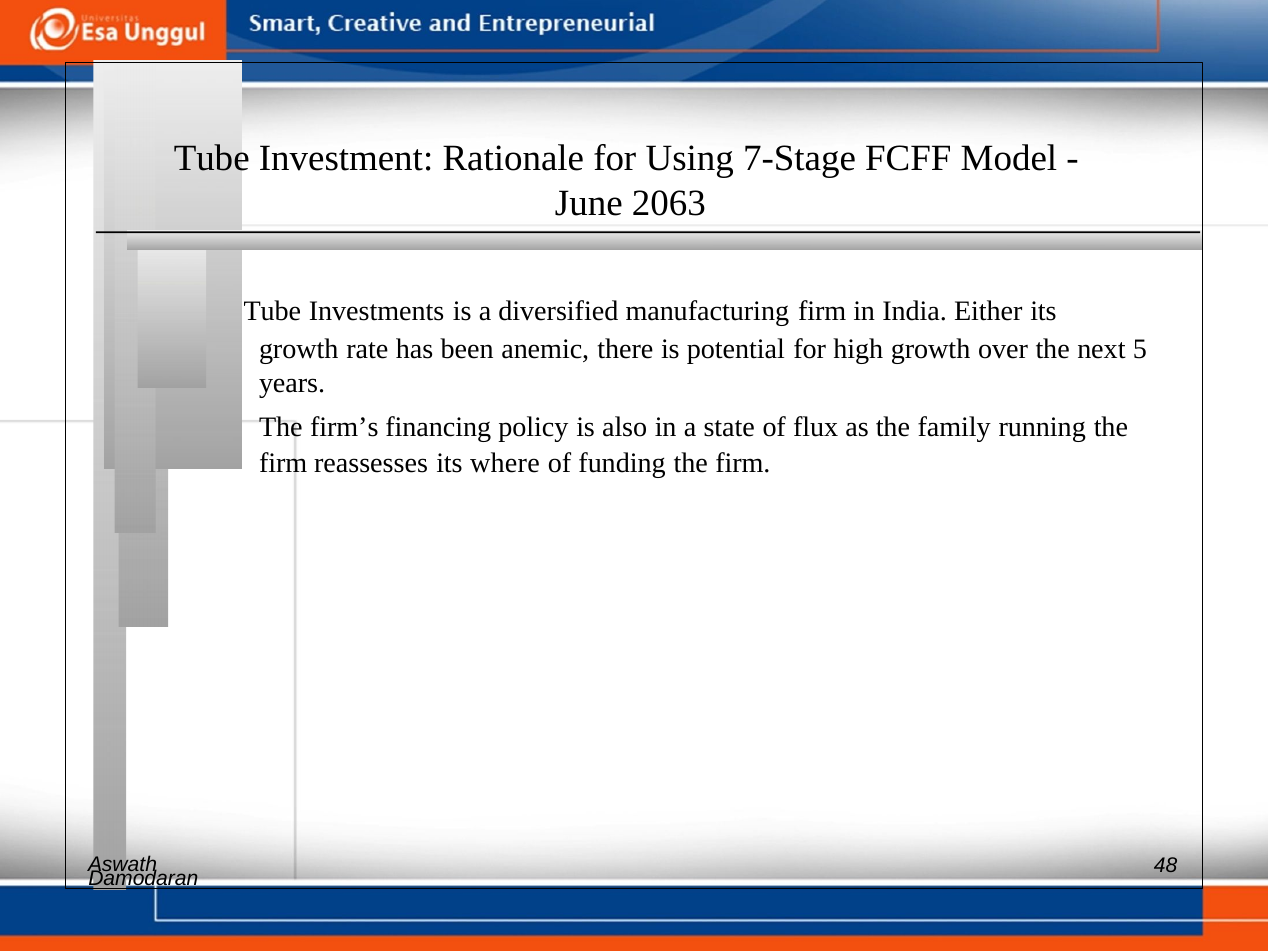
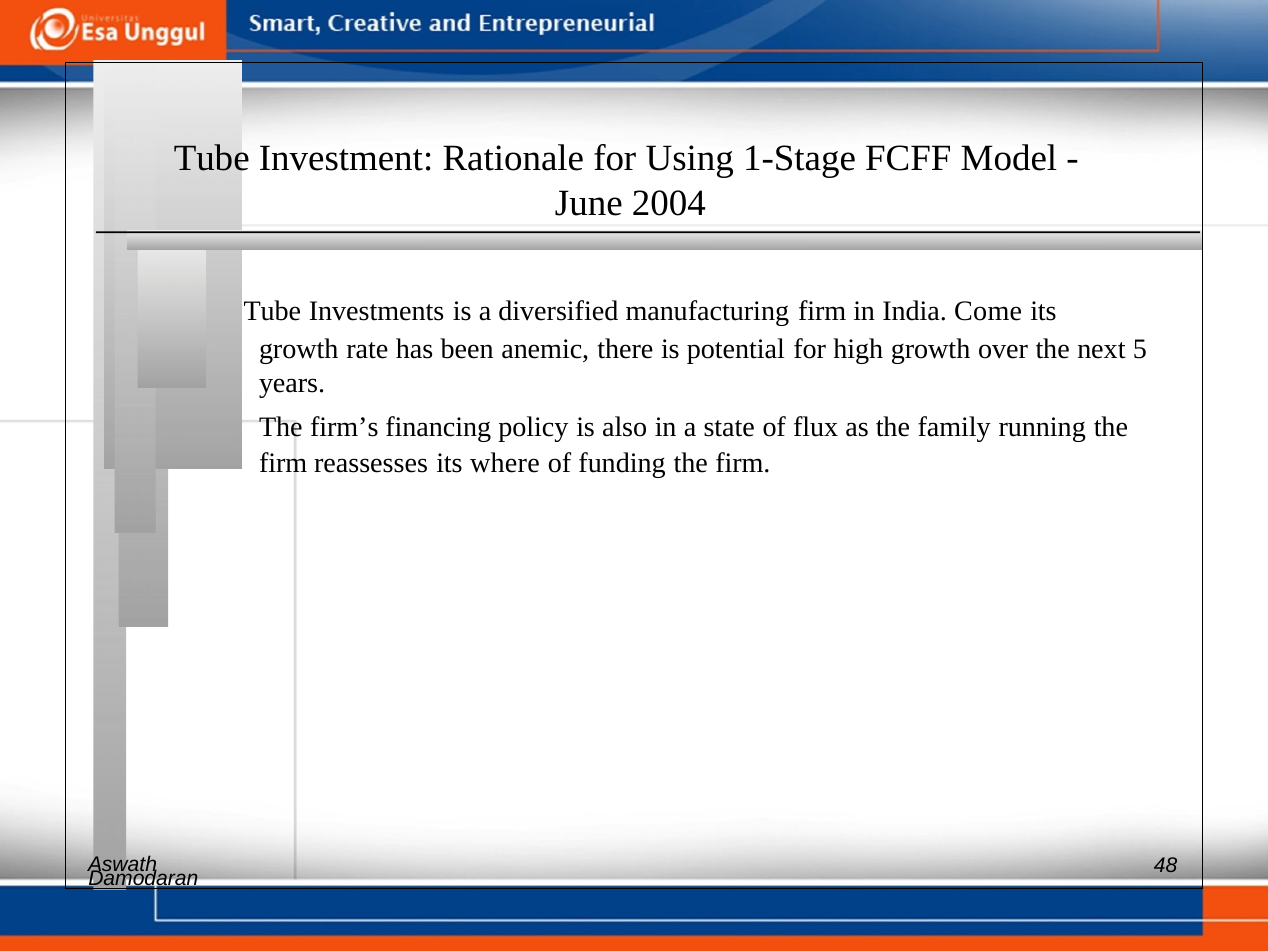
7-Stage: 7-Stage -> 1-Stage (799, 158)
2063: 2063 -> 2004 (669, 203)
Either: Either -> Come (988, 311)
